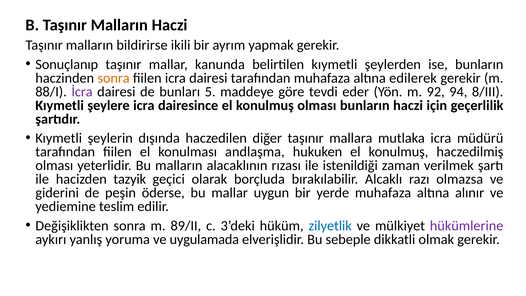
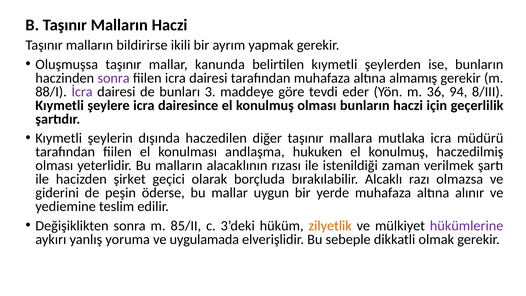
Sonuçlanıp: Sonuçlanıp -> Oluşmuşsa (67, 64)
sonra colour: orange -> purple (114, 78)
edilerek: edilerek -> almamış (413, 78)
5: 5 -> 3 (210, 92)
92: 92 -> 36 (436, 92)
tazyik: tazyik -> şirket (130, 179)
89/II: 89/II -> 85/II (186, 226)
zilyetlik colour: blue -> orange (330, 226)
